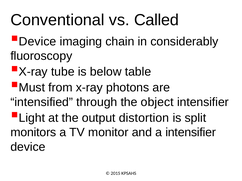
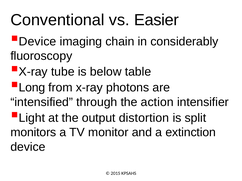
Called: Called -> Easier (156, 20)
Must: Must -> Long (32, 88)
object: object -> action (157, 102)
a intensifier: intensifier -> extinction (191, 133)
